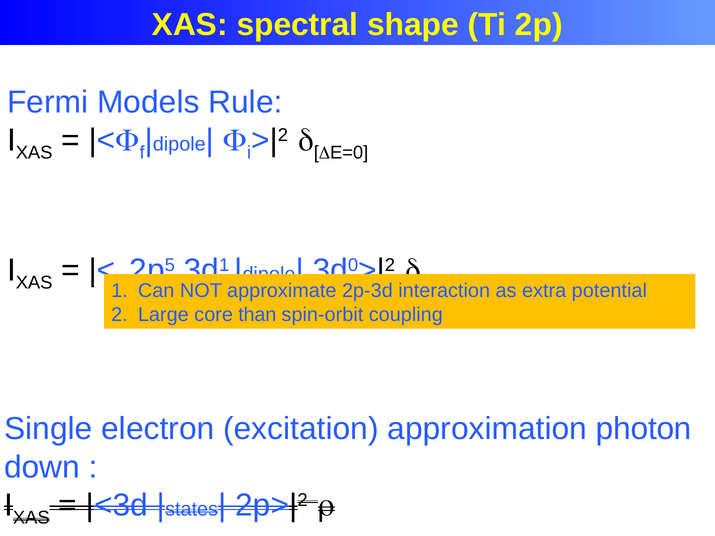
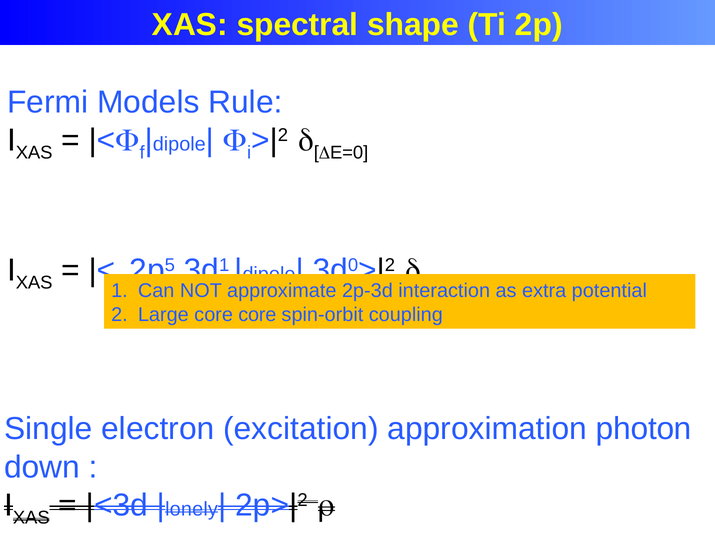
core than: than -> core (257, 315)
states: states -> lonely (192, 509)
